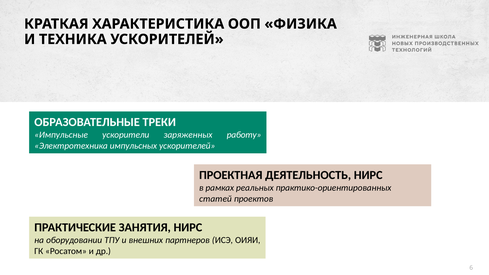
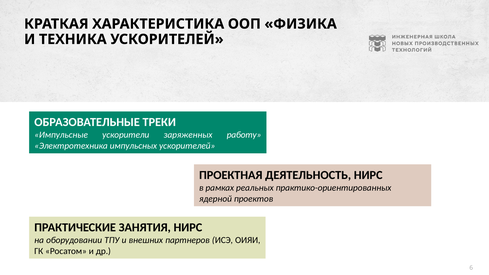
статей: статей -> ядерной (216, 199)
